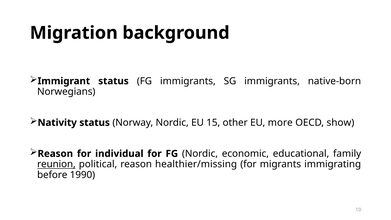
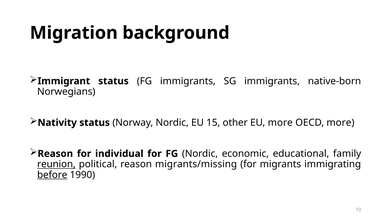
OECD show: show -> more (340, 123)
healthier/missing: healthier/missing -> migrants/missing (196, 164)
before underline: none -> present (52, 175)
